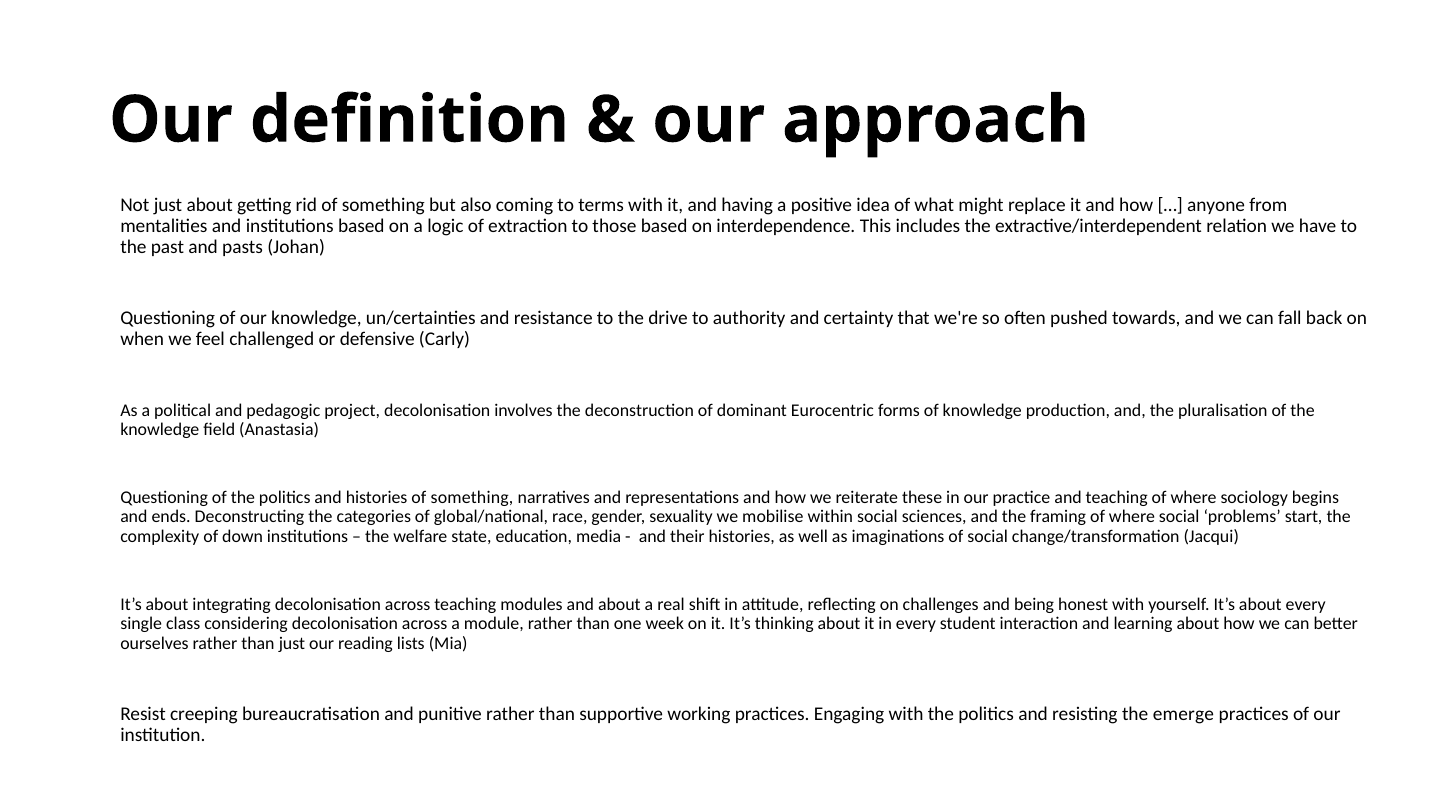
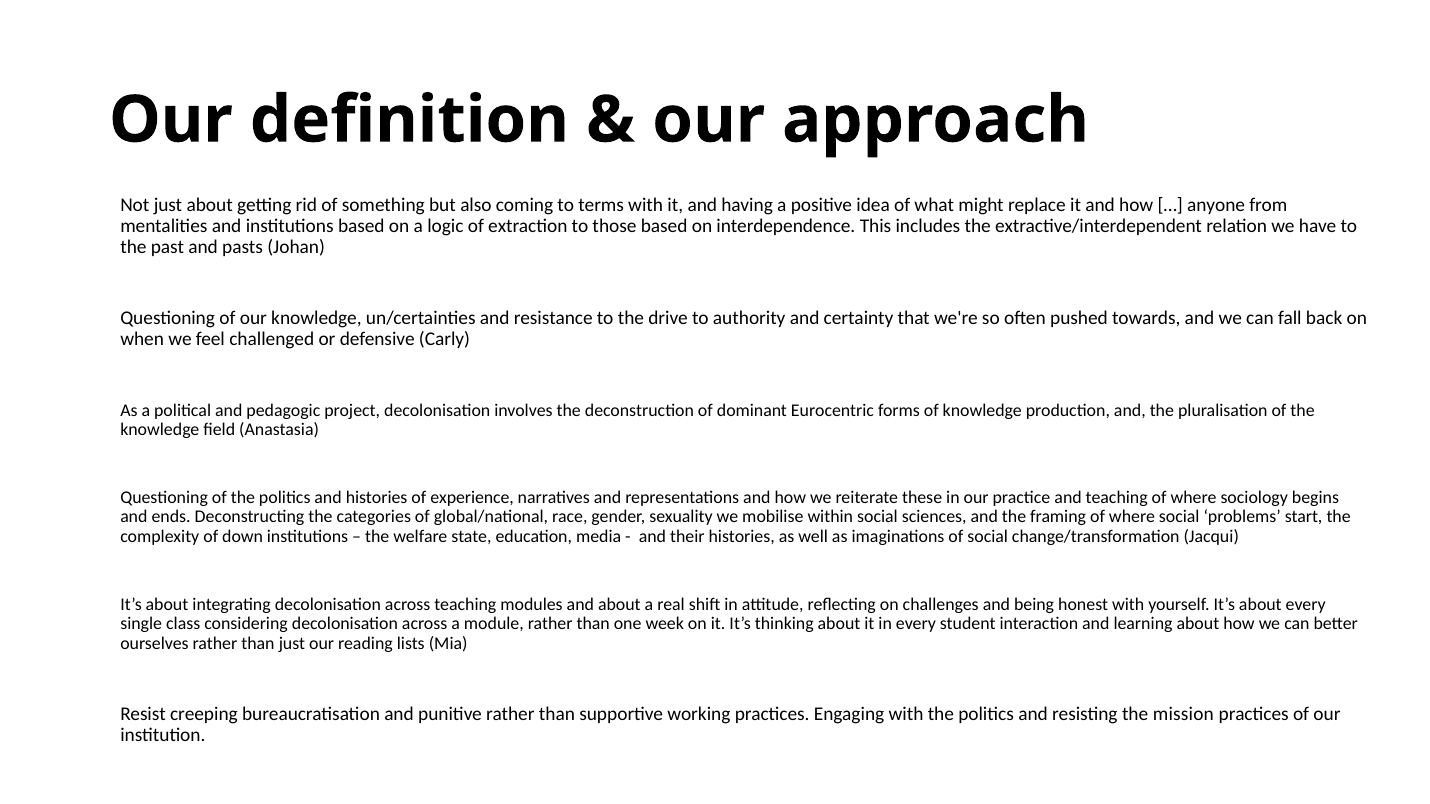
histories of something: something -> experience (472, 498)
emerge: emerge -> mission (1183, 714)
